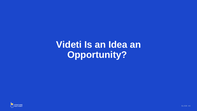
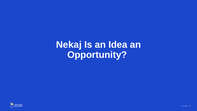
Videti: Videti -> Nekaj (69, 45)
